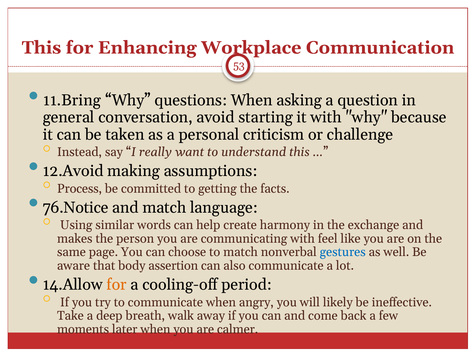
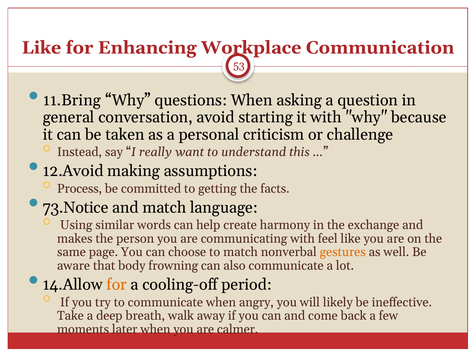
This: This -> Like (41, 48)
76.Notice: 76.Notice -> 73.Notice (76, 208)
gestures colour: blue -> orange (343, 252)
assertion: assertion -> frowning (173, 266)
